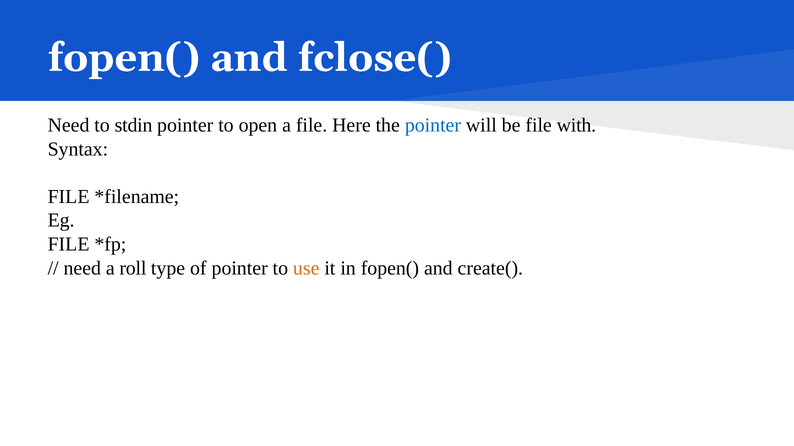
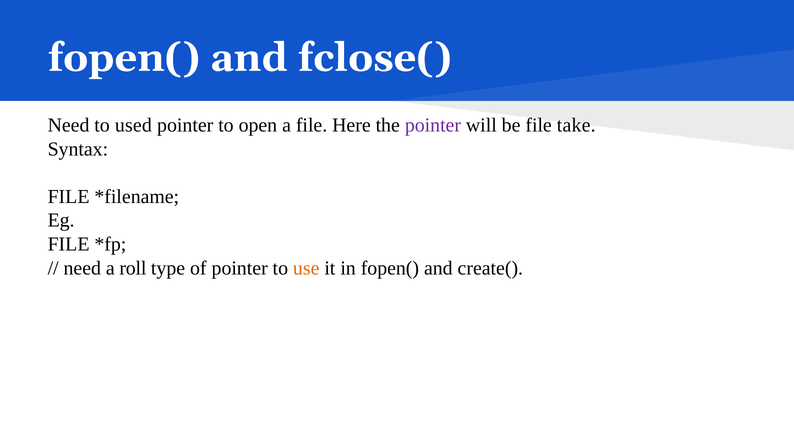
stdin: stdin -> used (133, 125)
pointer colour: blue -> purple (433, 125)
with: with -> take (576, 125)
